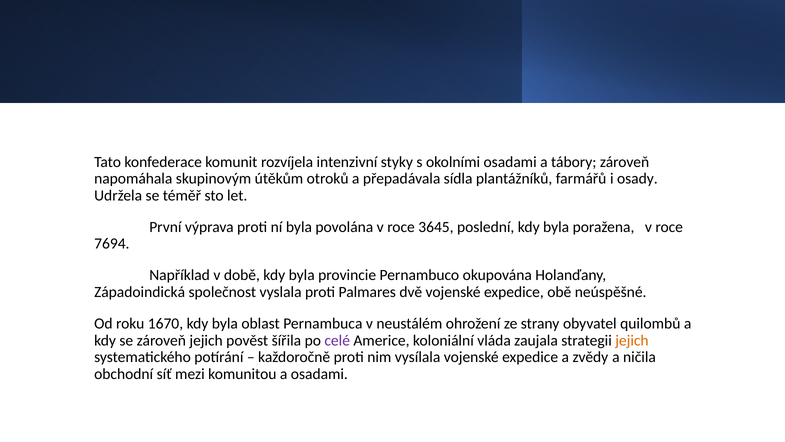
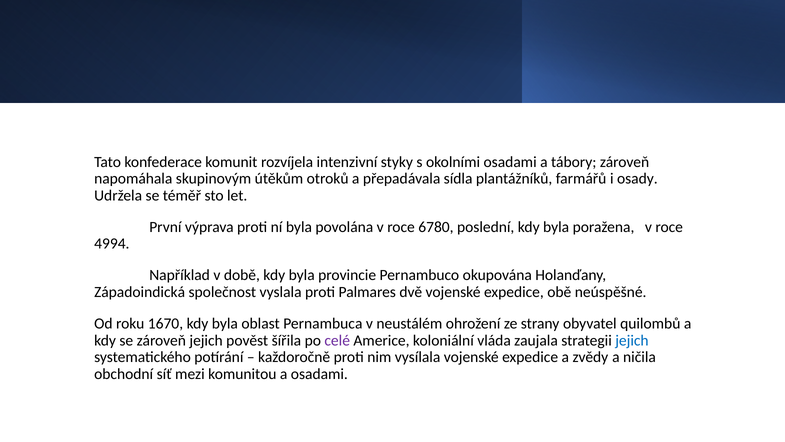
3645: 3645 -> 6780 (436, 227)
7694: 7694 -> 4994 (112, 244)
jejich colour: orange -> blue (632, 340)
